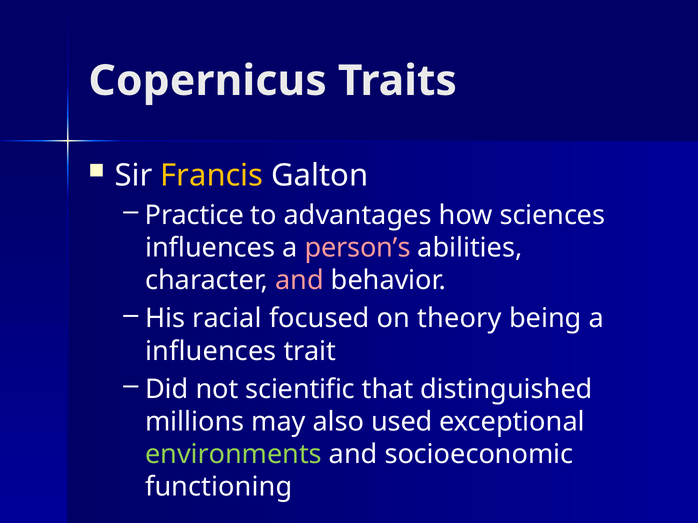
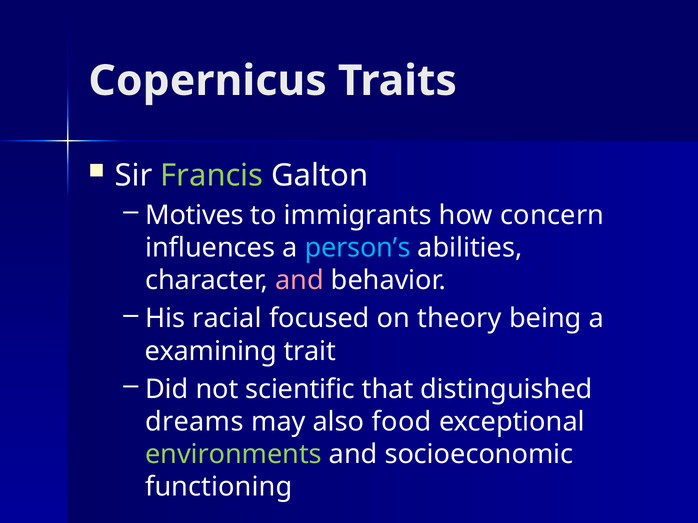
Francis colour: yellow -> light green (212, 176)
Practice: Practice -> Motives (194, 216)
advantages: advantages -> immigrants (358, 216)
sciences: sciences -> concern (552, 216)
person’s colour: pink -> light blue (358, 248)
influences: influences -> examining (211, 351)
millions: millions -> dreams (195, 422)
used: used -> food (402, 422)
